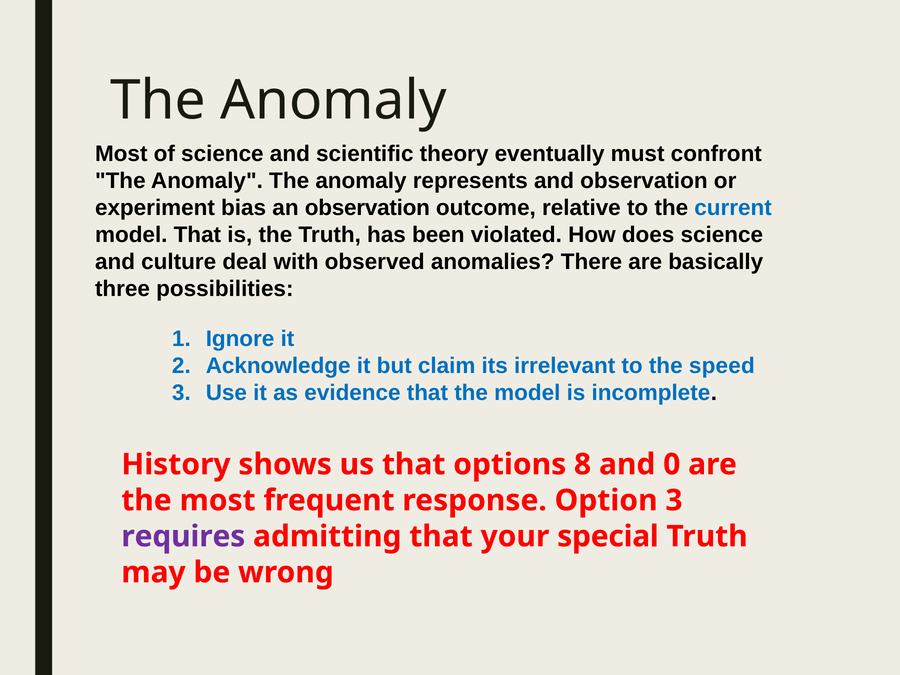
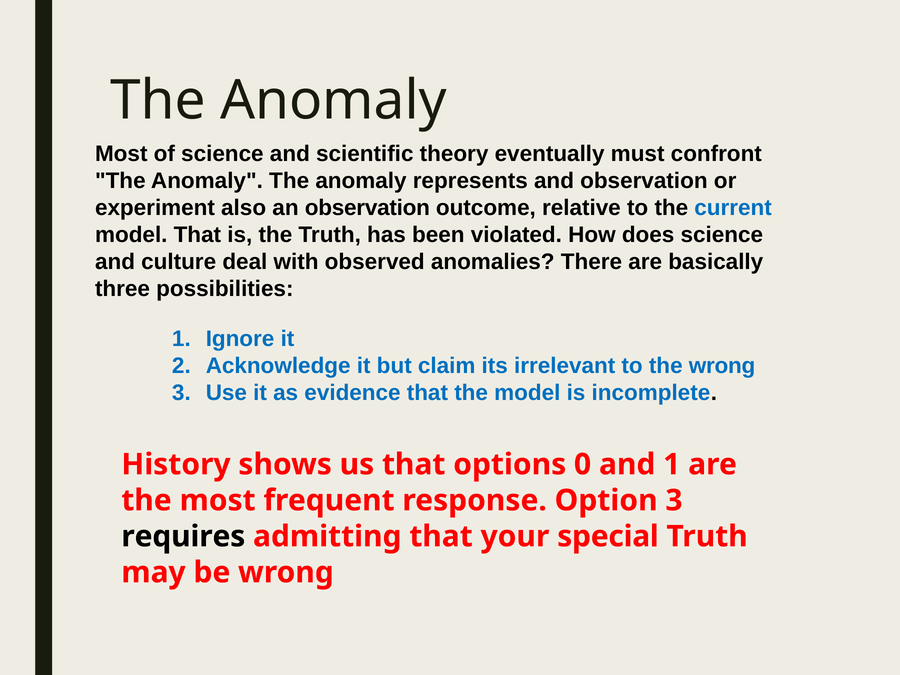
bias: bias -> also (244, 208)
the speed: speed -> wrong (722, 366)
8: 8 -> 0 (583, 464)
and 0: 0 -> 1 (672, 464)
requires colour: purple -> black (183, 536)
